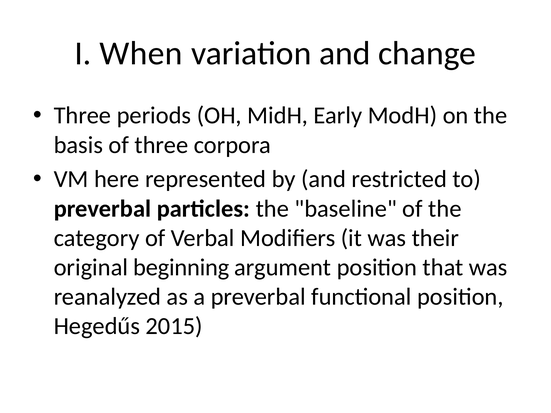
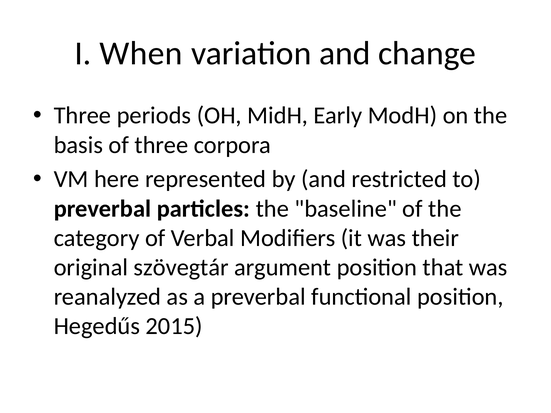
beginning: beginning -> szövegtár (181, 268)
